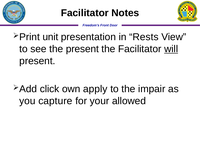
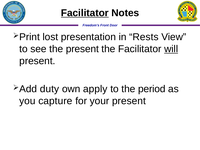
Facilitator underline: none -> present (85, 13)
unit: unit -> lost (50, 37)
click: click -> duty (50, 89)
impair: impair -> period (152, 89)
your allowed: allowed -> present (129, 101)
